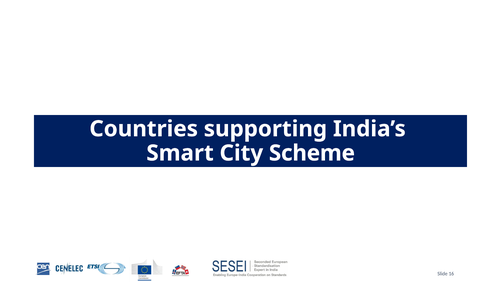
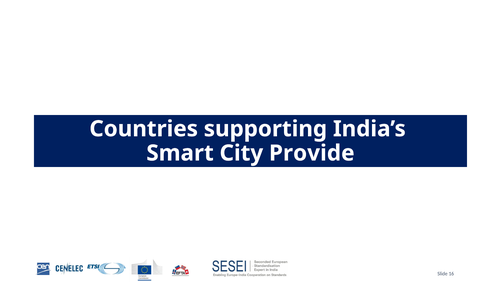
Scheme: Scheme -> Provide (312, 153)
